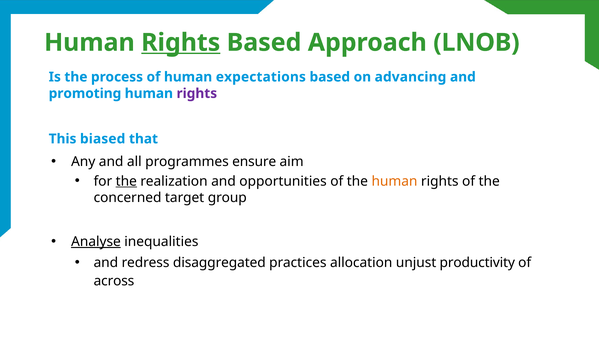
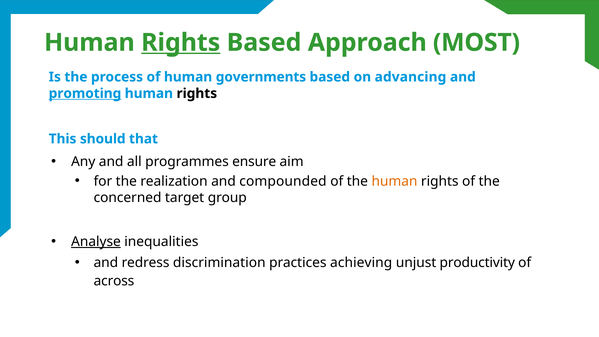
LNOB: LNOB -> MOST (476, 43)
expectations: expectations -> governments (261, 77)
promoting underline: none -> present (85, 93)
rights colour: purple -> black (197, 93)
biased: biased -> should (103, 139)
the underline: present -> none (126, 181)
opportunities: opportunities -> compounded (283, 181)
disaggregated: disaggregated -> discrimination (219, 263)
allocation: allocation -> achieving (361, 263)
